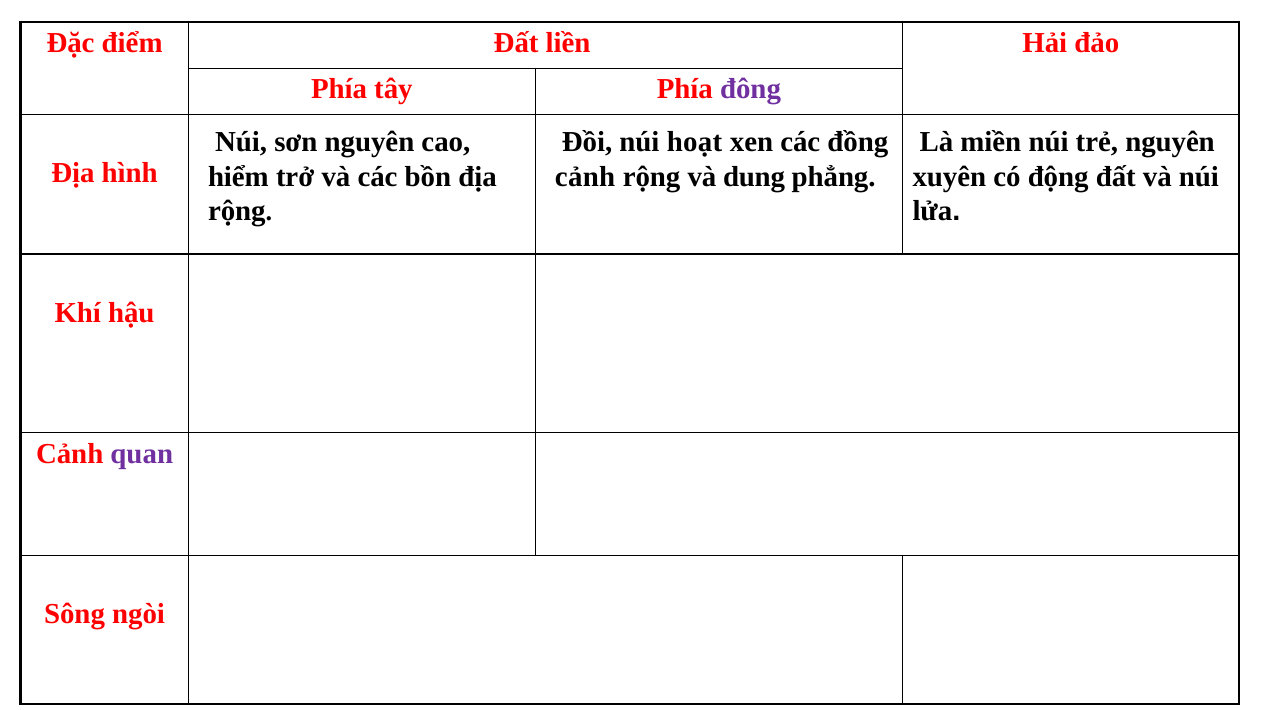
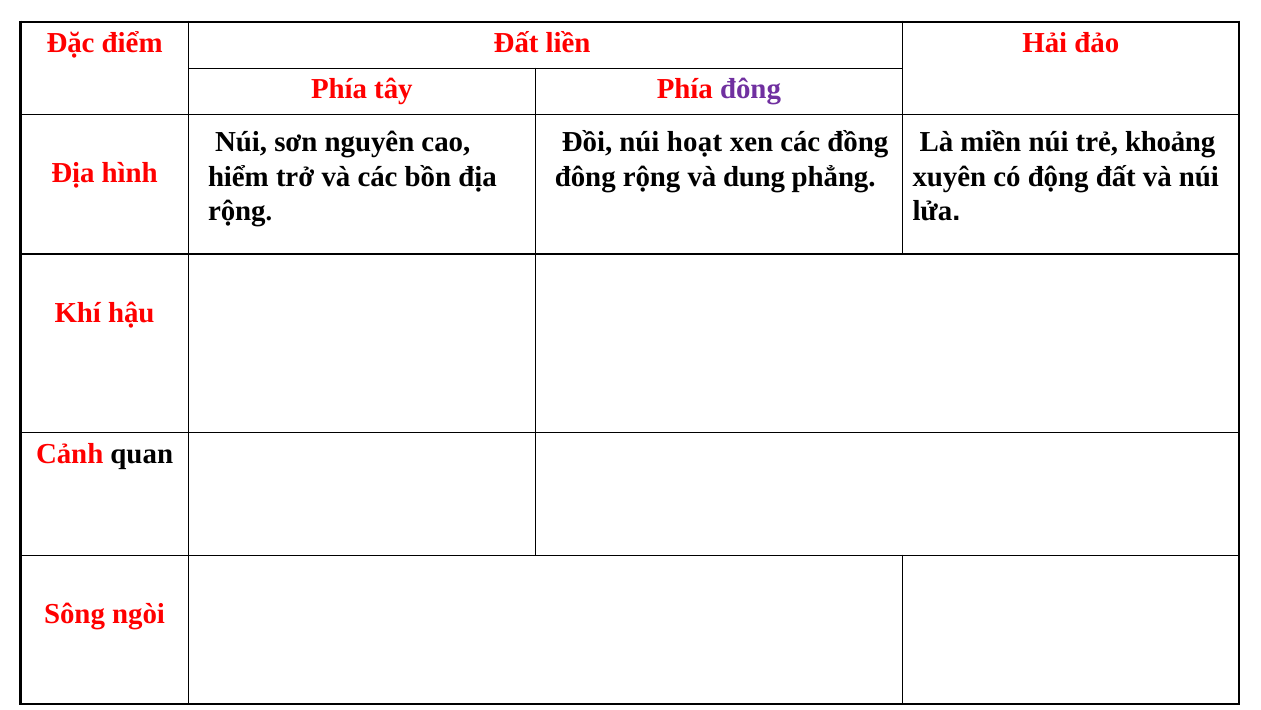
trẻ nguyên: nguyên -> khoảng (1170, 142)
cảnh: cảnh -> đông (585, 177)
quan colour: purple -> black (142, 453)
